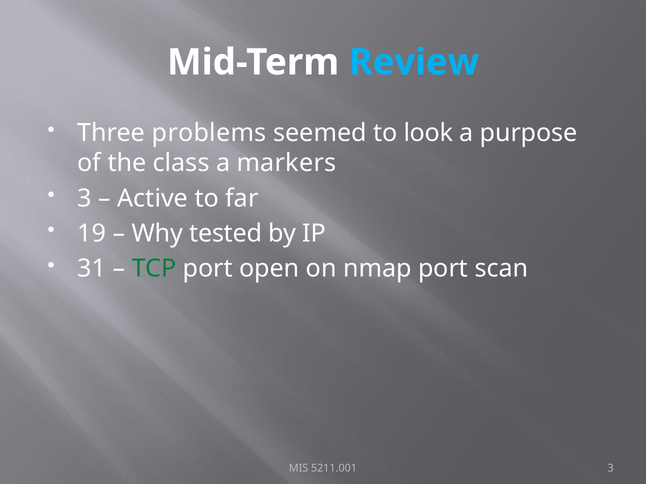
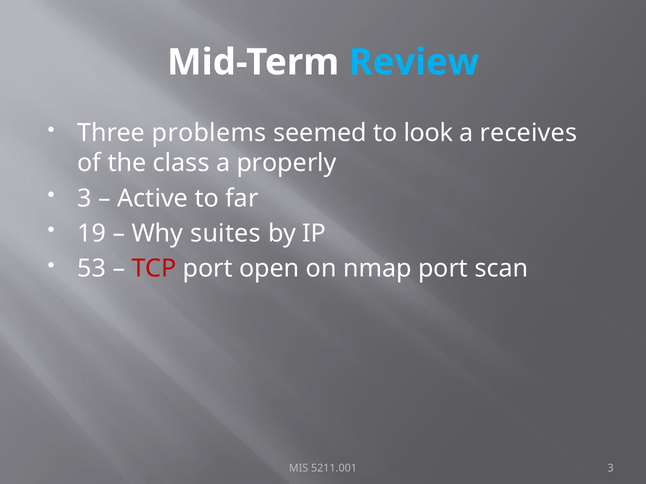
purpose: purpose -> receives (529, 133)
markers: markers -> properly (287, 163)
tested: tested -> suites (226, 234)
31: 31 -> 53 (92, 269)
TCP colour: green -> red (154, 269)
